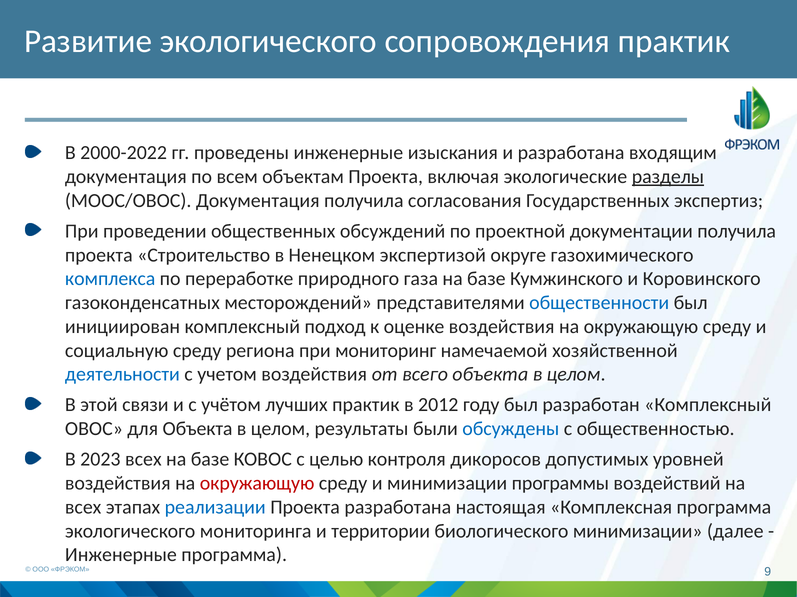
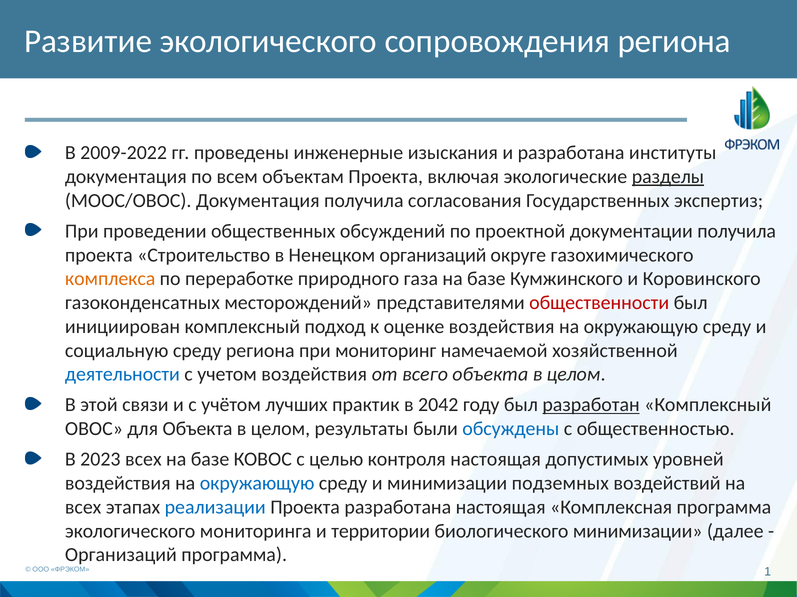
сопровождения практик: практик -> региона (674, 42)
2000-2022: 2000-2022 -> 2009-2022 (124, 153)
входящим: входящим -> институты (673, 153)
Ненецком экспертизой: экспертизой -> организаций (433, 255)
комплекса colour: blue -> orange (110, 279)
общественности colour: blue -> red (599, 303)
2012: 2012 -> 2042 (438, 405)
разработан underline: none -> present (591, 405)
контроля дикоросов: дикоросов -> настоящая (496, 460)
окружающую colour: red -> blue (257, 484)
программы: программы -> подземных (560, 484)
Инженерные: Инженерные -> Организаций (121, 556)
9: 9 -> 1 (768, 572)
